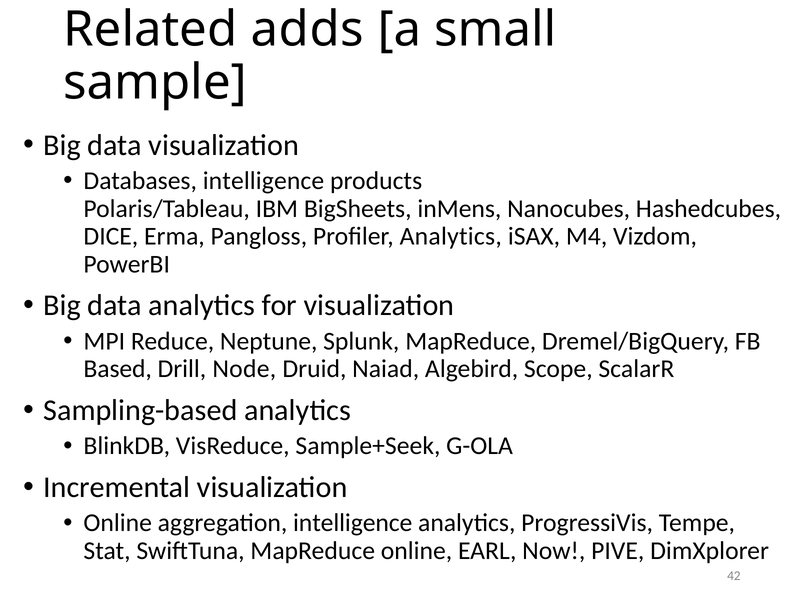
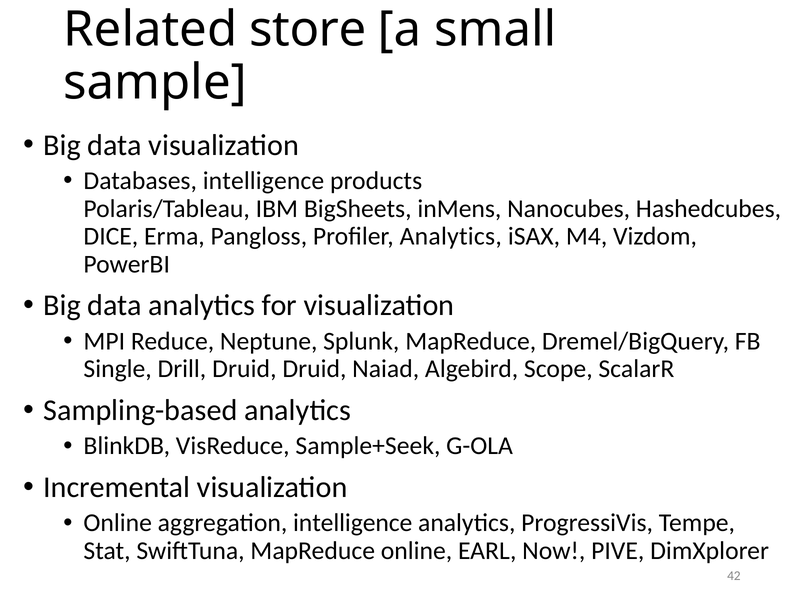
adds: adds -> store (308, 30)
Based: Based -> Single (118, 369)
Drill Node: Node -> Druid (244, 369)
